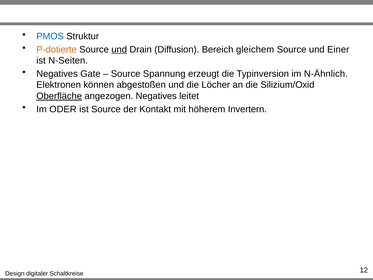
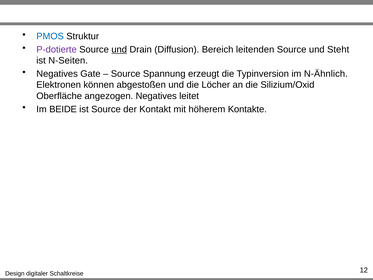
P-dotierte colour: orange -> purple (57, 49)
gleichem: gleichem -> leitenden (255, 49)
Einer: Einer -> Steht (338, 49)
Oberfläche underline: present -> none (59, 96)
ODER: ODER -> BEIDE (63, 109)
Invertern: Invertern -> Kontakte (247, 109)
